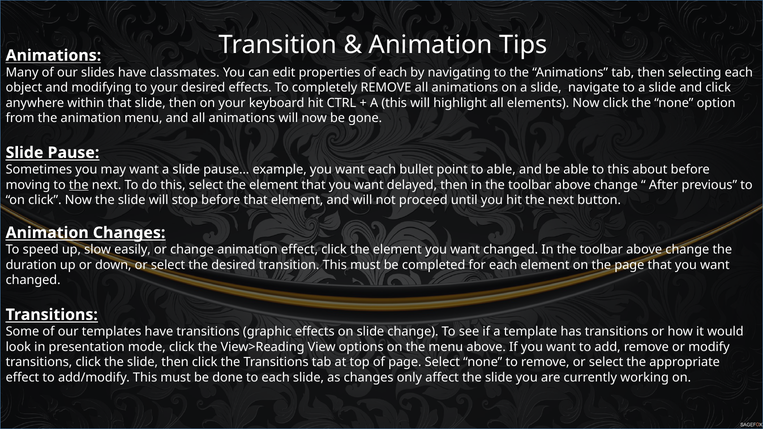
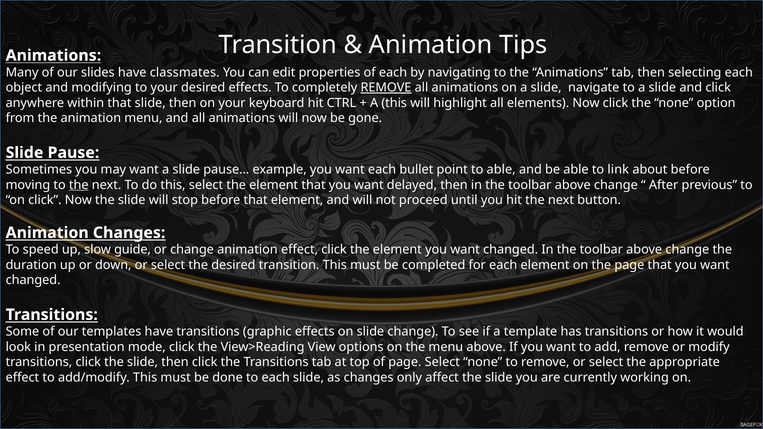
REMOVE underline: none -> present (386, 88)
to this: this -> link (618, 170)
easily: easily -> guide (133, 250)
